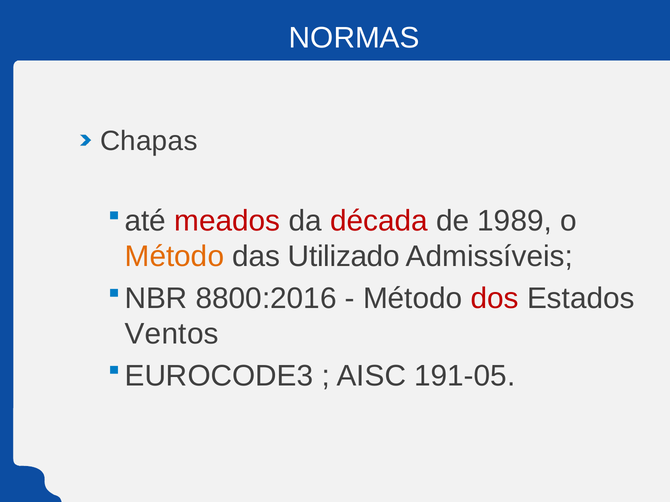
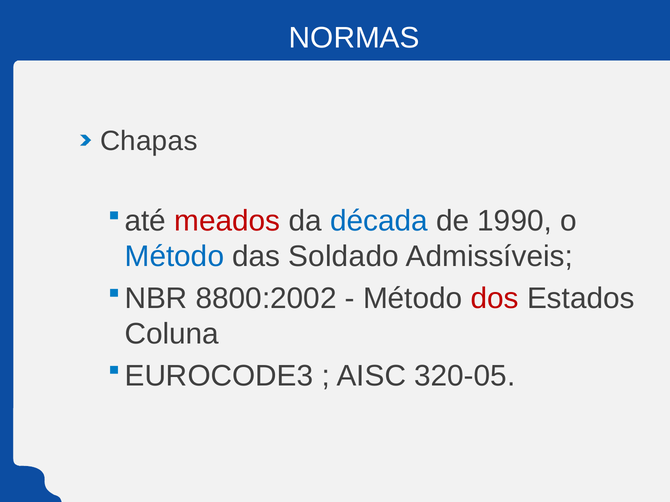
década colour: red -> blue (379, 221)
1989: 1989 -> 1990 (515, 221)
Método colour: orange -> blue (174, 257)
Utilizado: Utilizado -> Soldado (344, 257)
8800:2016: 8800:2016 -> 8800:2002 (266, 299)
Ventos: Ventos -> Coluna (172, 334)
191-05: 191-05 -> 320-05 (465, 376)
